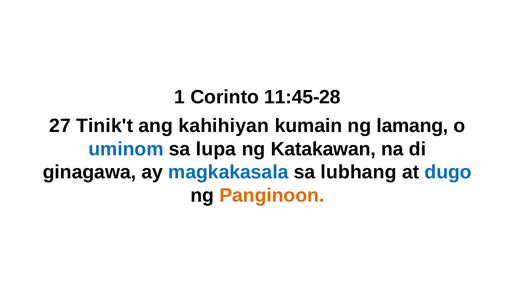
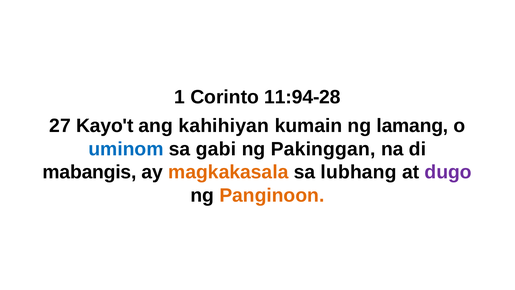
11:45-28: 11:45-28 -> 11:94-28 (302, 97)
Tinik't: Tinik't -> Kayo't (105, 126)
lupa: lupa -> gabi (216, 149)
Katakawan: Katakawan -> Pakinggan (323, 149)
ginagawa: ginagawa -> mabangis (90, 172)
magkakasala colour: blue -> orange (228, 172)
dugo colour: blue -> purple (448, 172)
